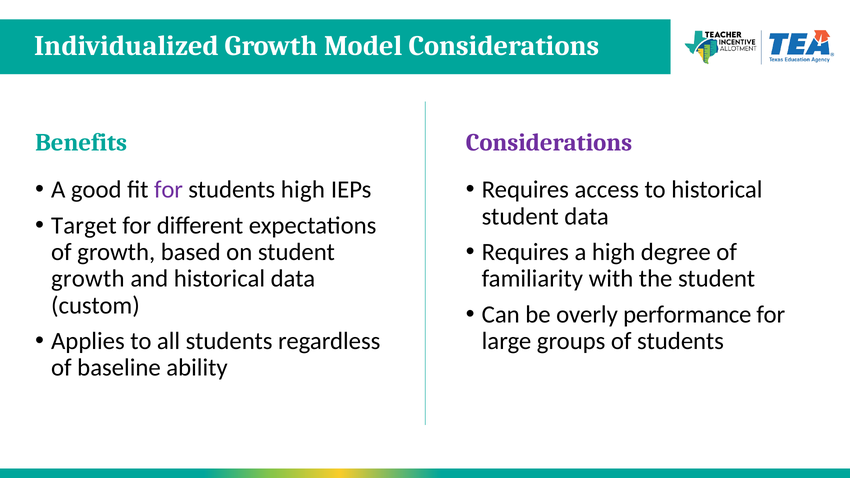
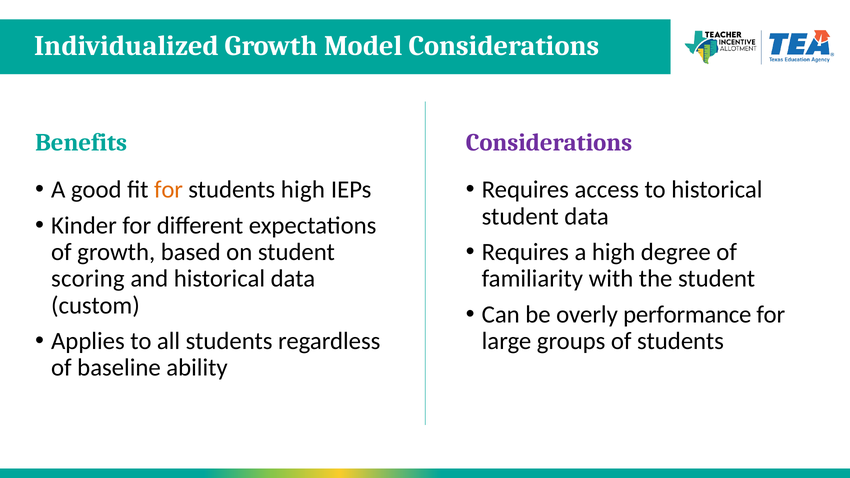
for colour: purple -> orange (169, 190)
Target: Target -> Kinder (84, 225)
growth: growth -> scoring (88, 279)
